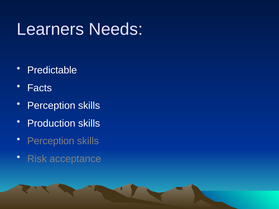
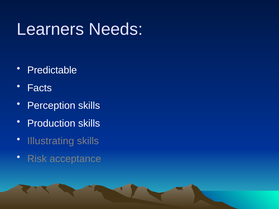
Perception: Perception -> Illustrating (51, 141)
